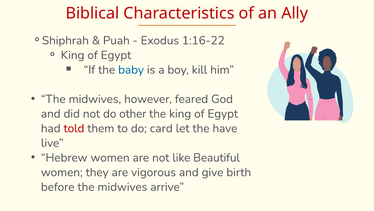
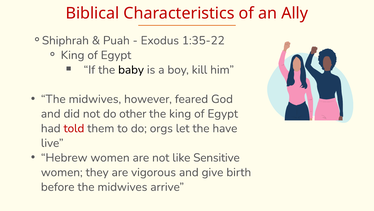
1:16-22: 1:16-22 -> 1:35-22 (203, 40)
baby colour: blue -> black (131, 70)
card: card -> orgs (161, 128)
Beautiful: Beautiful -> Sensitive (216, 157)
